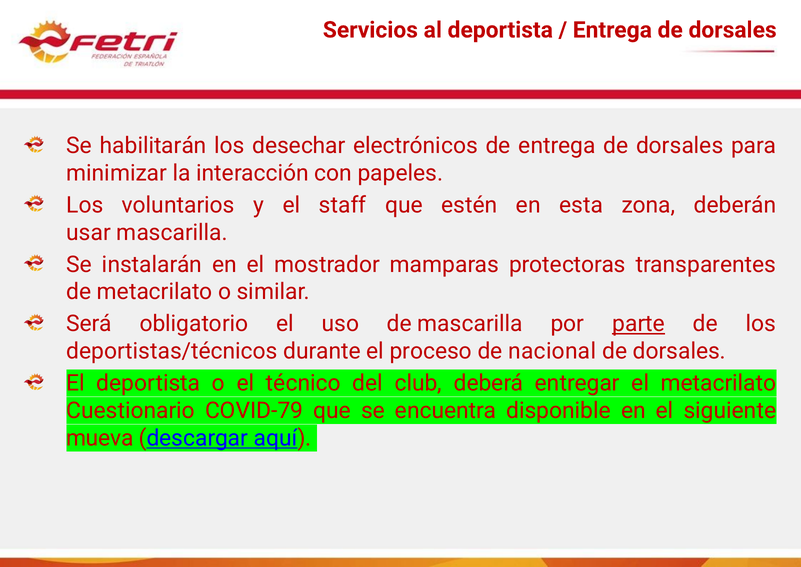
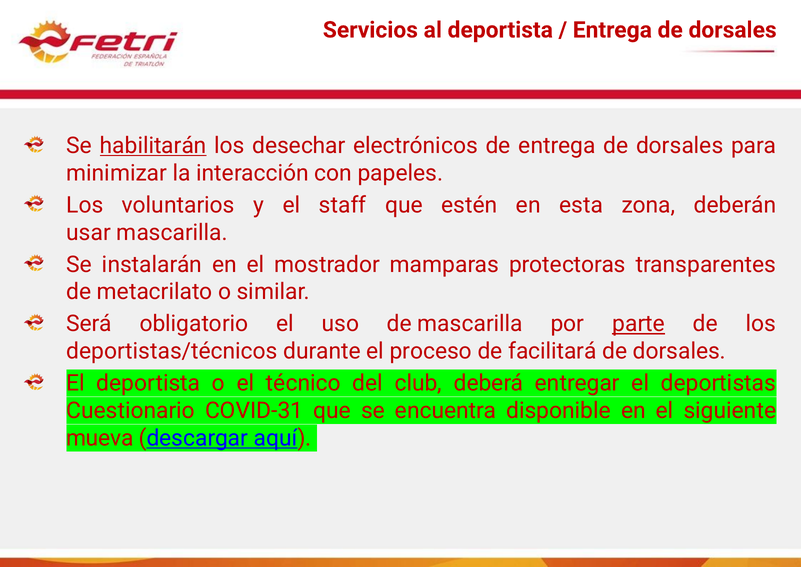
habilitarán underline: none -> present (153, 146)
nacional: nacional -> facilitará (552, 351)
el metacrilato: metacrilato -> deportistas (718, 383)
COVID-79: COVID-79 -> COVID-31 (254, 411)
